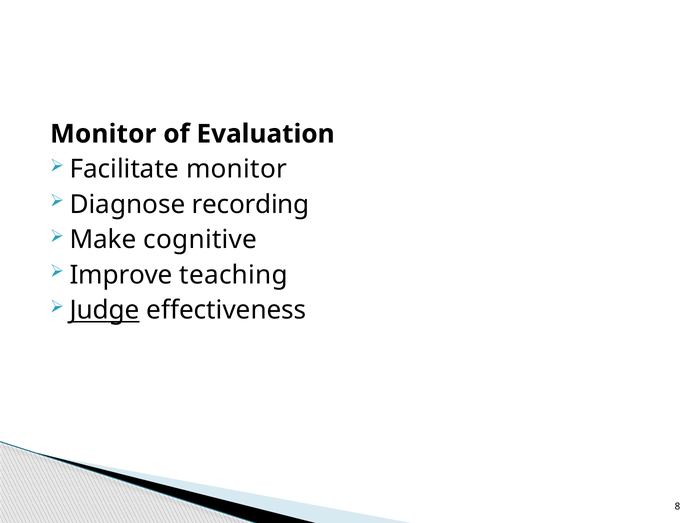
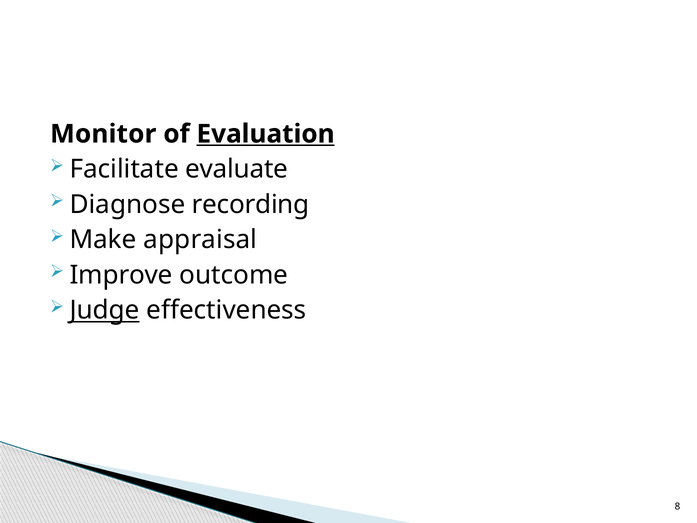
Evaluation underline: none -> present (266, 134)
Facilitate monitor: monitor -> evaluate (237, 169)
cognitive: cognitive -> appraisal (200, 240)
teaching: teaching -> outcome (234, 275)
